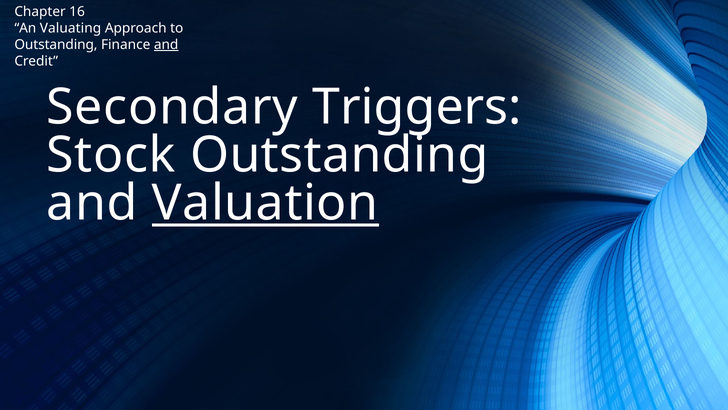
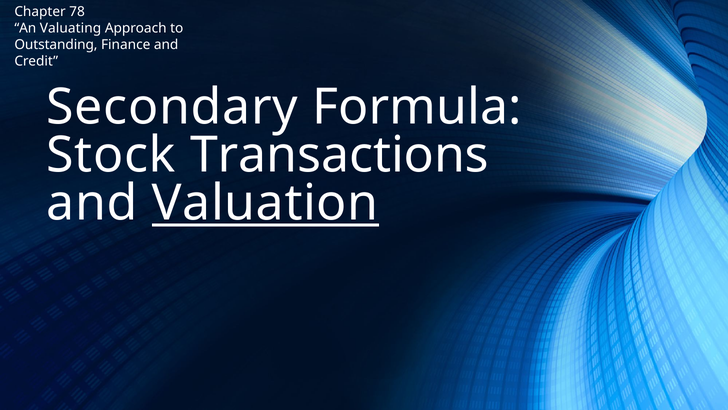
16: 16 -> 78 (77, 12)
and underline: present -> none (166, 45)
Triggers: Triggers -> Formula (417, 107)
Stock Outstanding: Outstanding -> Transactions (339, 155)
